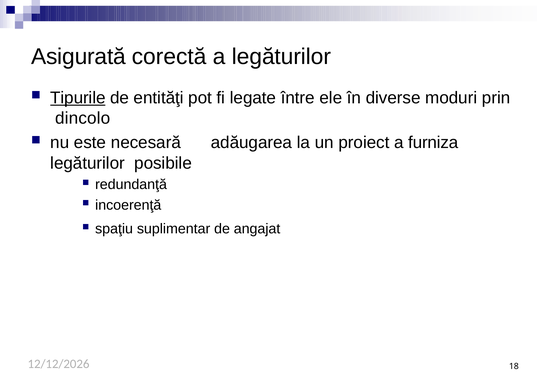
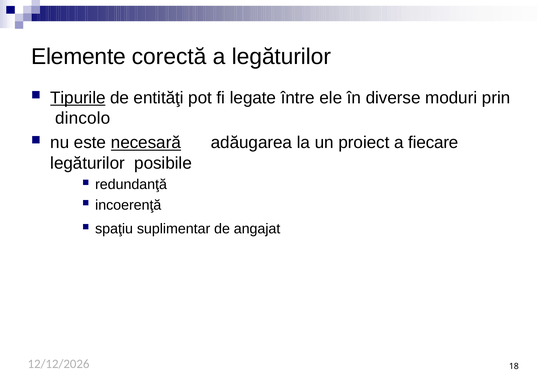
Asigurată: Asigurată -> Elemente (79, 57)
necesară underline: none -> present (146, 143)
furniza: furniza -> fiecare (433, 143)
